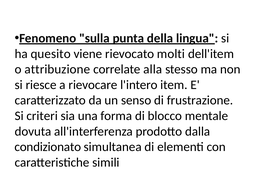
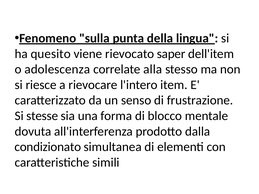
molti: molti -> saper (171, 54)
attribuzione: attribuzione -> adolescenza (57, 69)
criteri: criteri -> stesse (42, 116)
